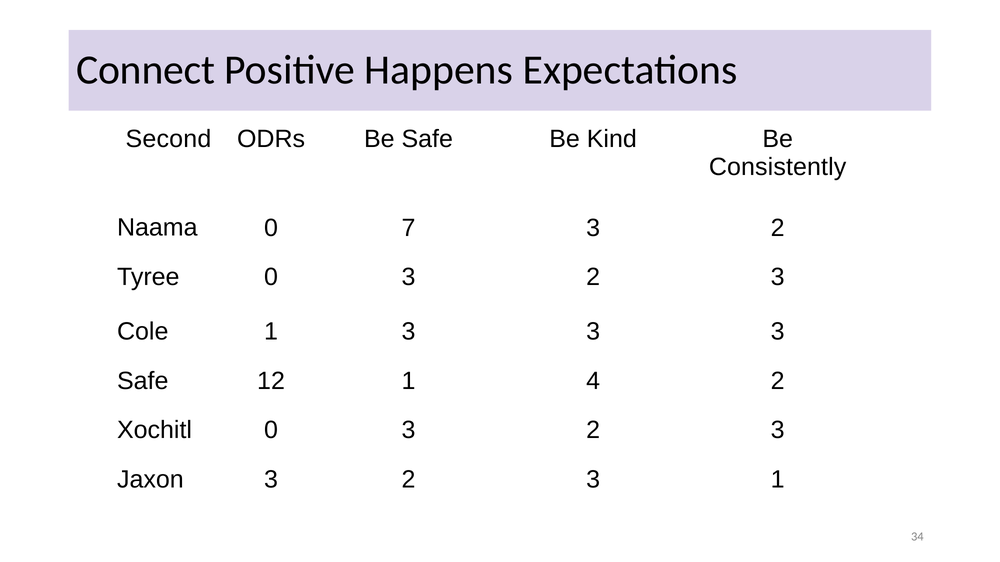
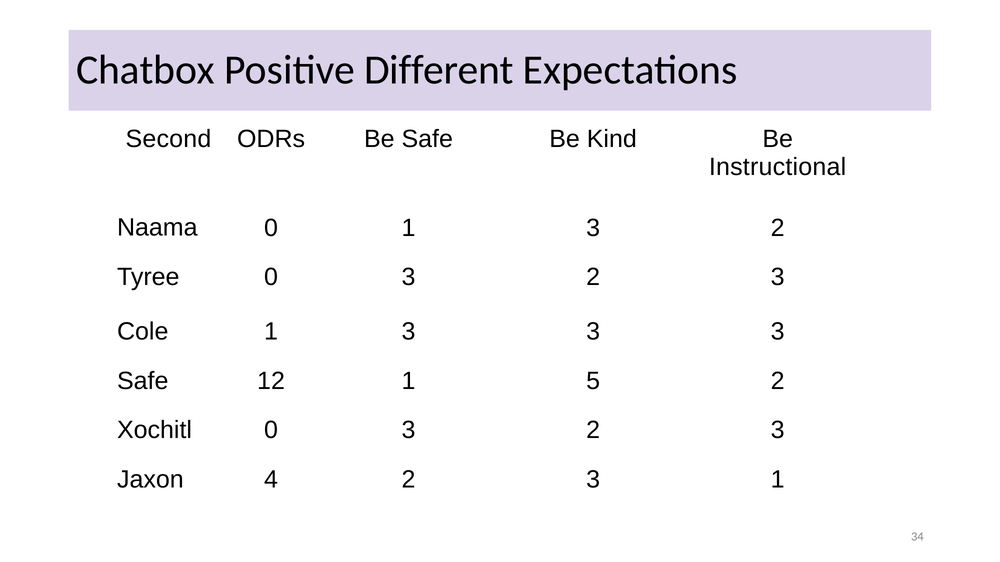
Connect: Connect -> Chatbox (146, 70)
Happens: Happens -> Different (439, 70)
Consistently: Consistently -> Instructional (778, 167)
0 7: 7 -> 1 (409, 228)
4: 4 -> 5 (593, 381)
Jaxon 3: 3 -> 4 (271, 480)
